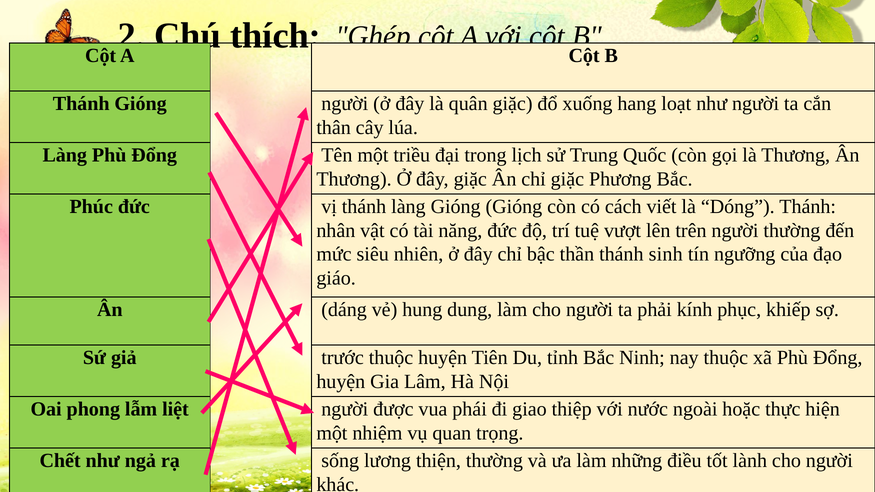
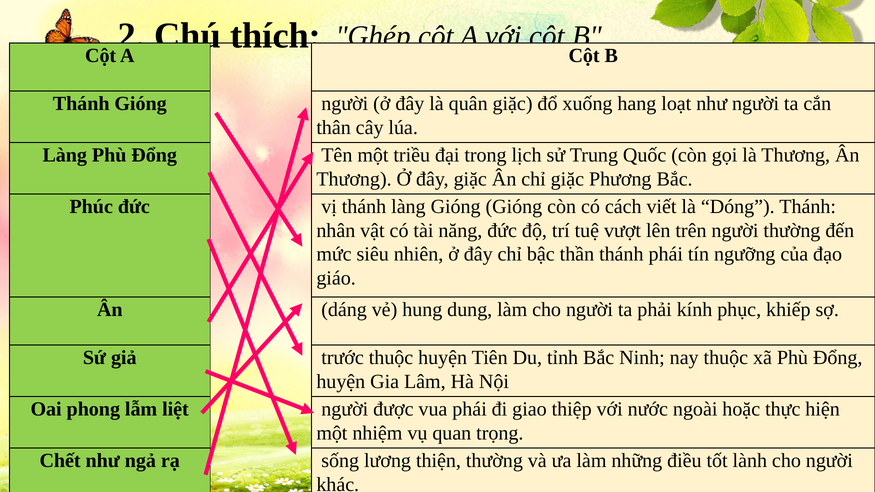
thánh sinh: sinh -> phái (666, 254)
